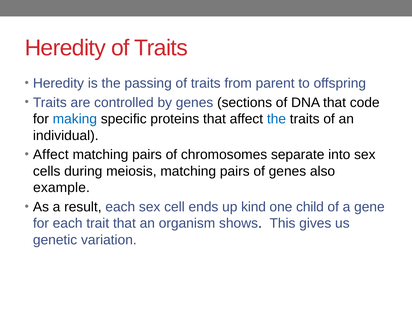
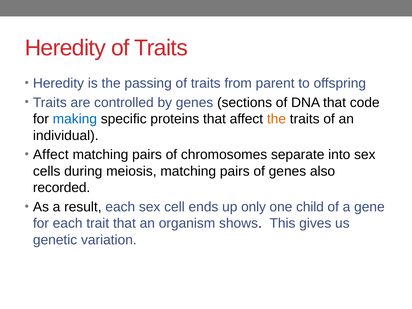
the colour: blue -> orange (276, 119)
example: example -> recorded (62, 188)
kind: kind -> only (254, 207)
